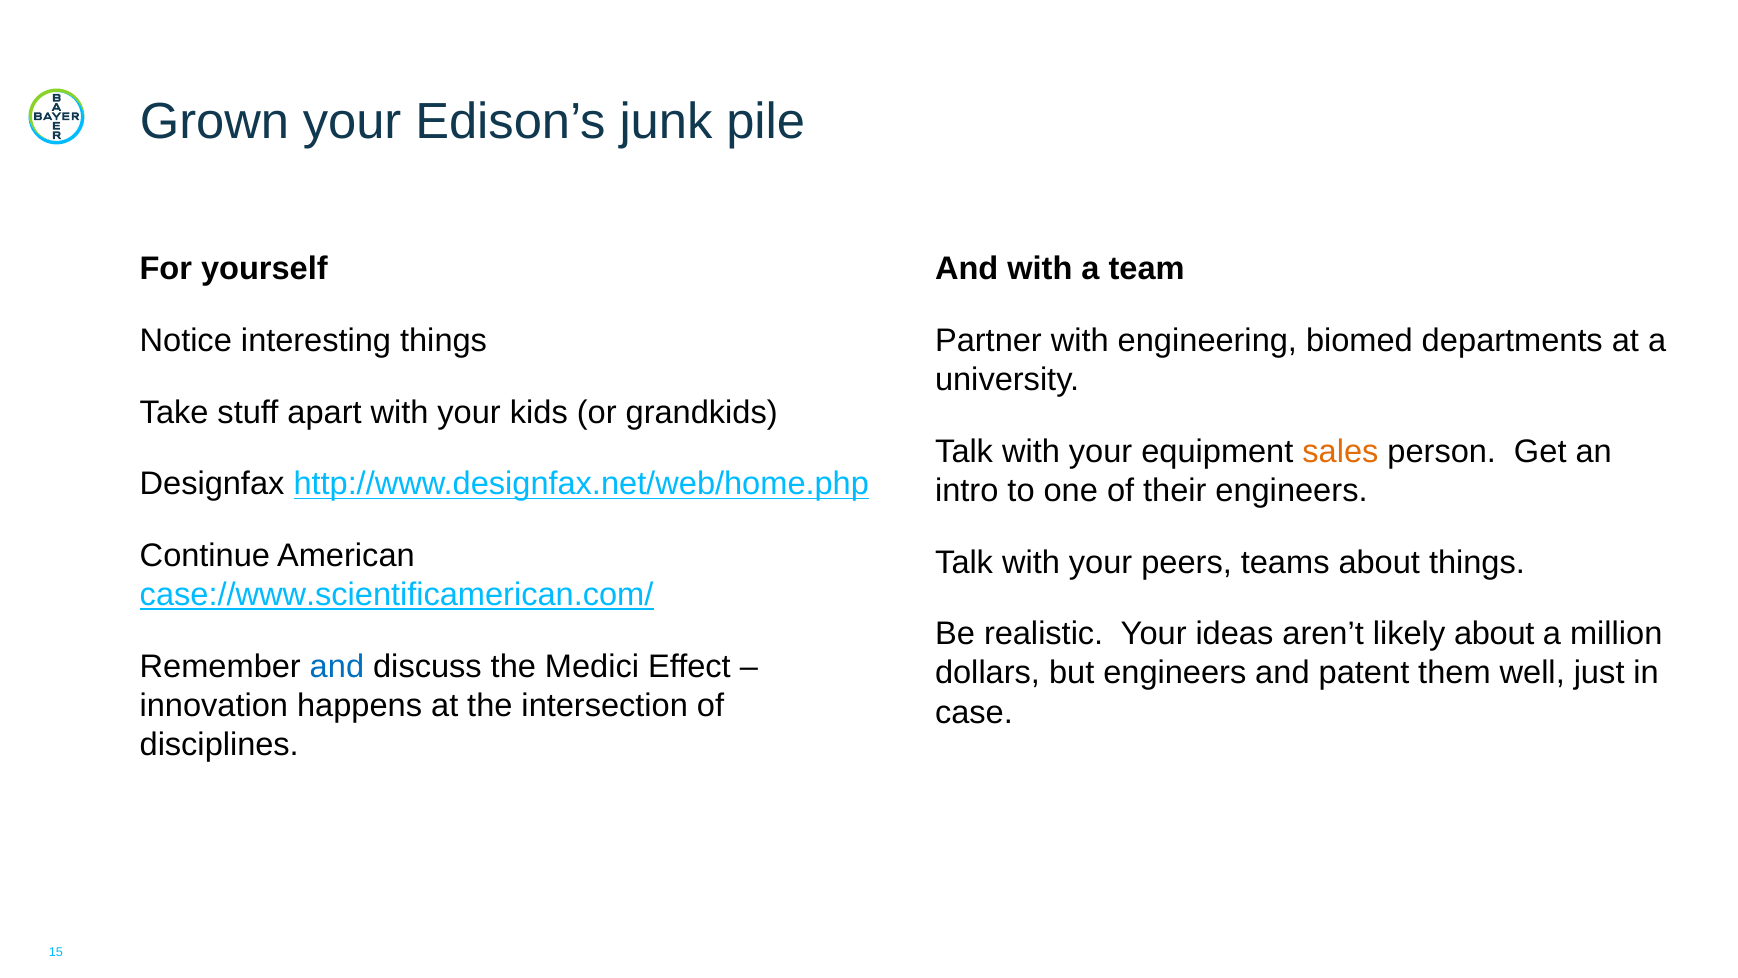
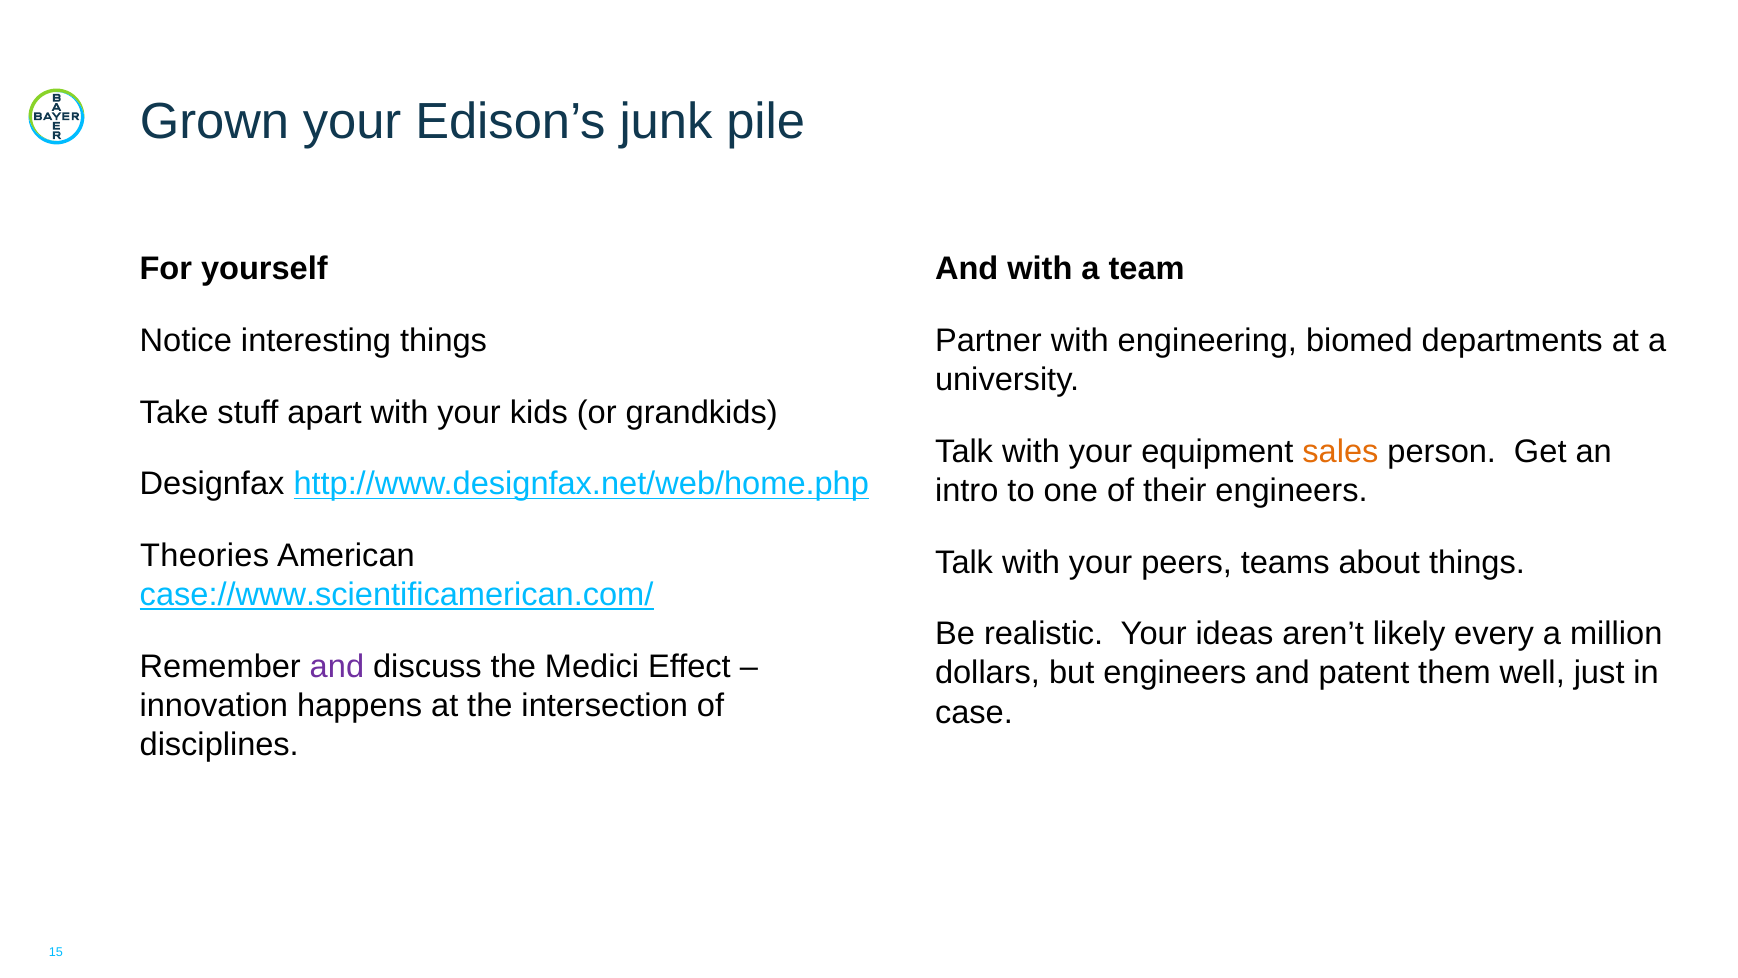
Continue: Continue -> Theories (205, 556)
likely about: about -> every (1494, 634)
and colour: blue -> purple (337, 666)
